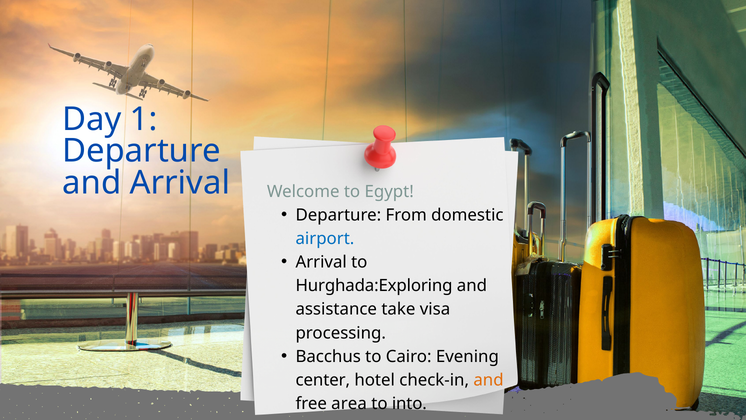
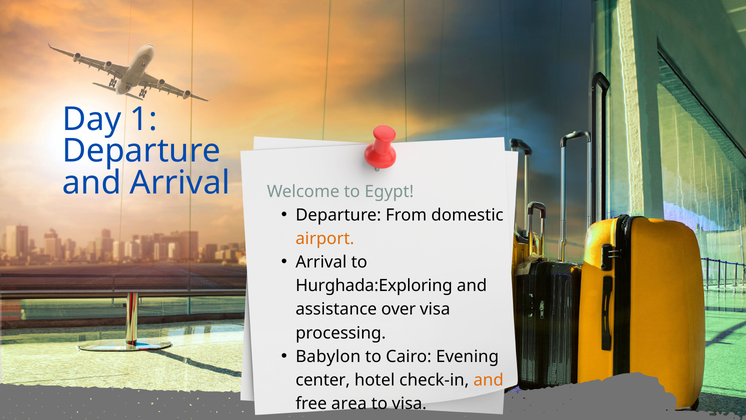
airport colour: blue -> orange (325, 238)
take: take -> over (398, 309)
Bacchus: Bacchus -> Babylon (328, 356)
to into: into -> visa (409, 403)
